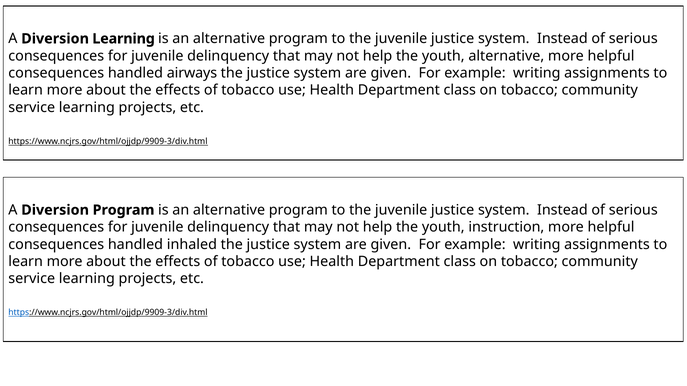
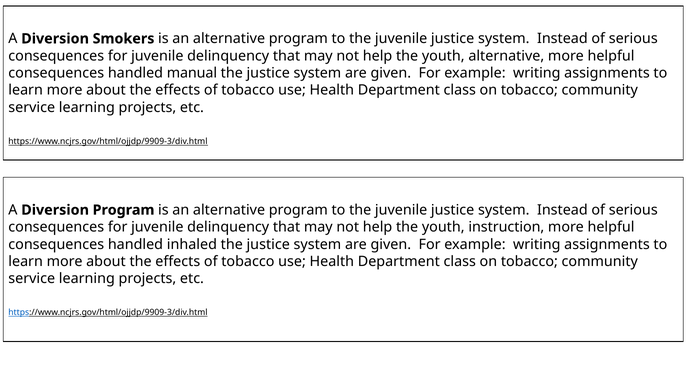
Diversion Learning: Learning -> Smokers (124, 39)
airways: airways -> manual (192, 73)
